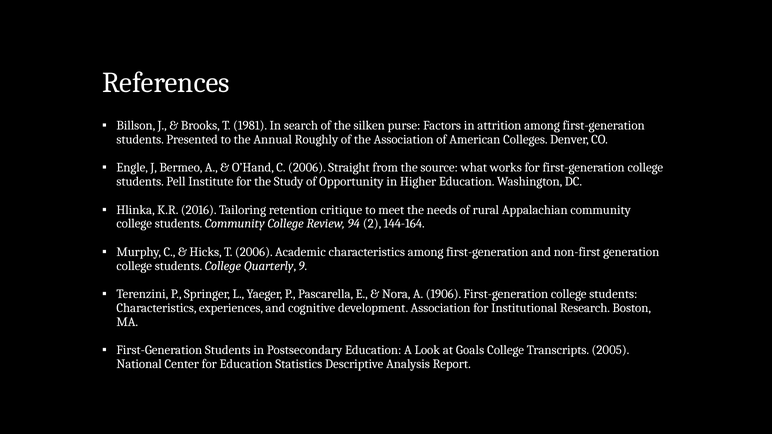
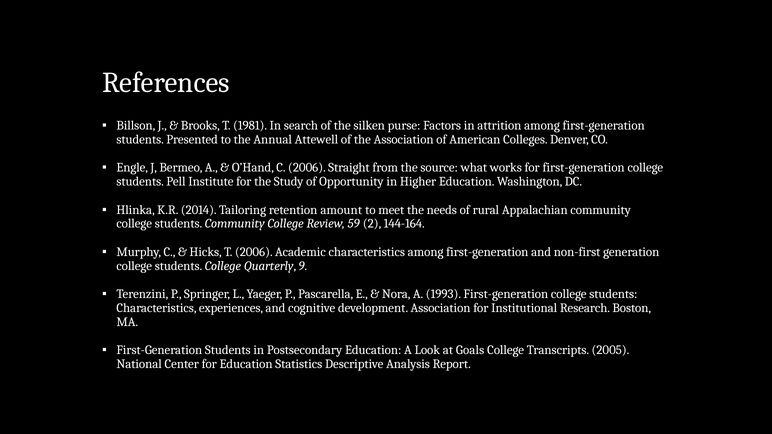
Roughly: Roughly -> Attewell (316, 139)
2016: 2016 -> 2014 (199, 210)
critique: critique -> amount (341, 210)
94: 94 -> 59 (354, 224)
1906: 1906 -> 1993 (443, 294)
